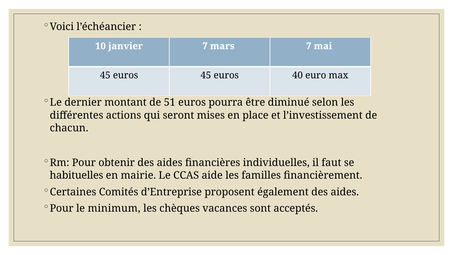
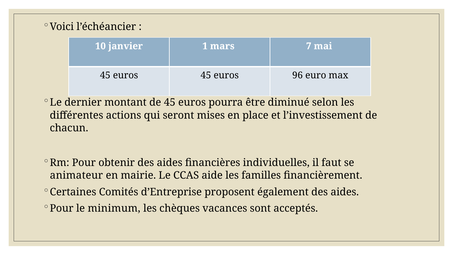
janvier 7: 7 -> 1 (205, 46)
40: 40 -> 96 (298, 75)
de 51: 51 -> 45 (170, 102)
habituelles: habituelles -> animateur (76, 175)
